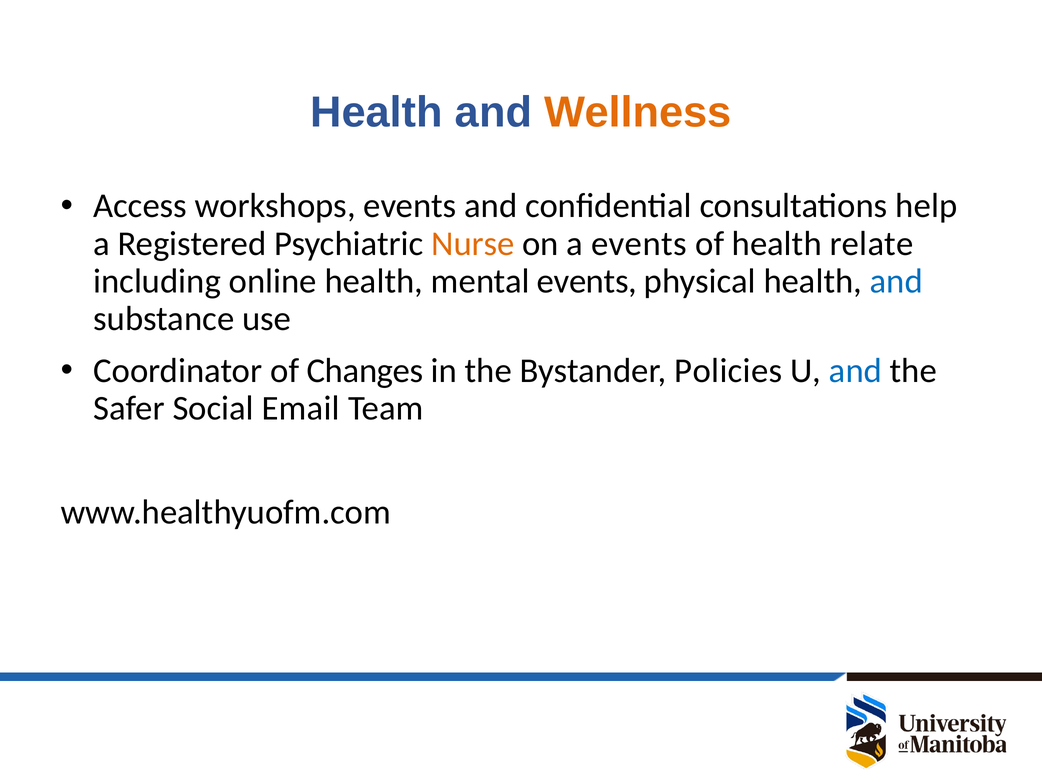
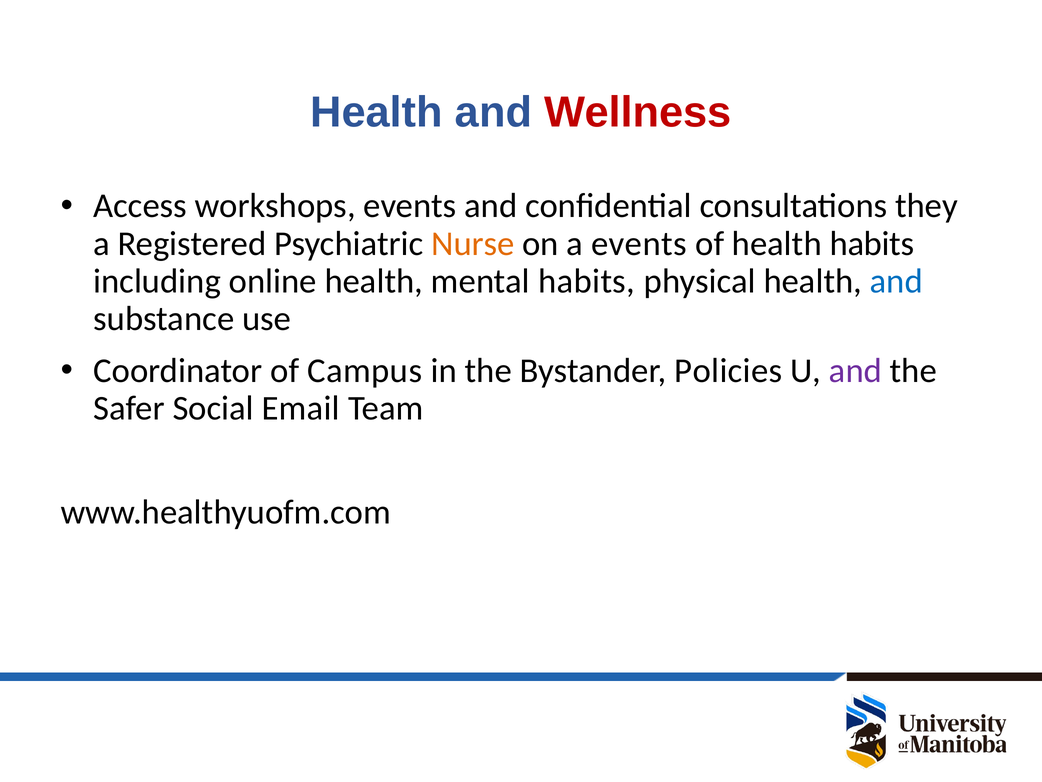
Wellness colour: orange -> red (638, 112)
help: help -> they (926, 206)
health relate: relate -> habits (872, 243)
mental events: events -> habits (587, 281)
Changes: Changes -> Campus (365, 370)
and colour: blue -> purple (855, 370)
